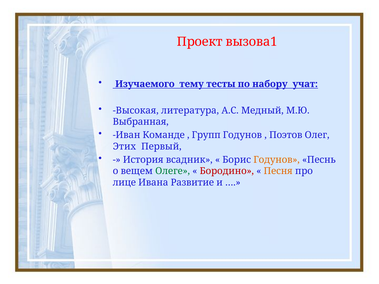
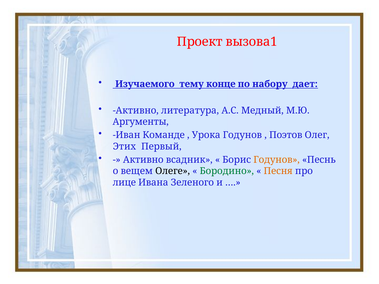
тесты: тесты -> конце (221, 84)
учат: учат -> дает (305, 84)
Высокая: Высокая -> Активно (136, 111)
Выбранная: Выбранная -> Аргументы (141, 122)
Групп: Групп -> Урока (206, 135)
История: История -> Активно (143, 160)
Олеге colour: green -> black (173, 171)
Бородино colour: red -> green (227, 171)
Развитие: Развитие -> Зеленого (192, 183)
